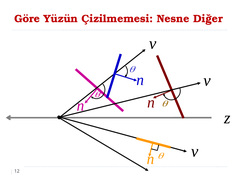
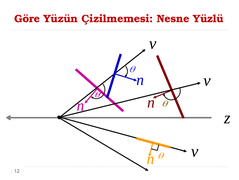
Diğer: Diğer -> Yüzlü (208, 19)
